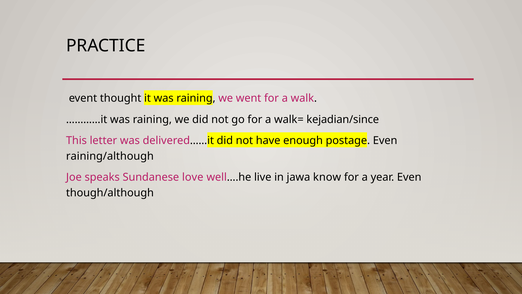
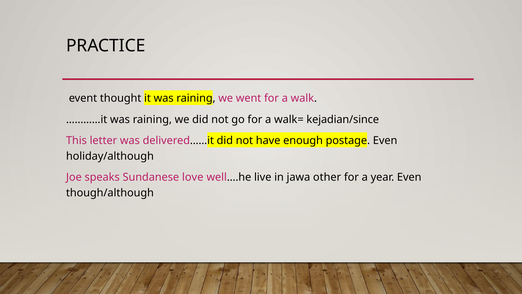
raining/although: raining/although -> holiday/although (110, 156)
know: know -> other (327, 177)
